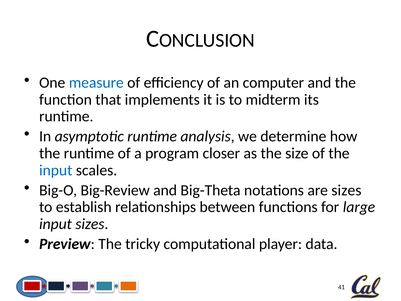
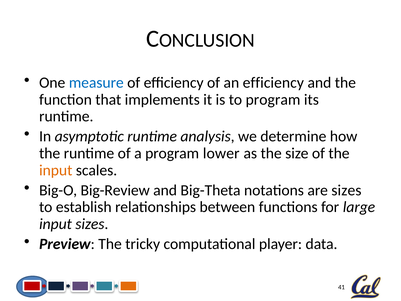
an computer: computer -> efficiency (273, 83)
to midterm: midterm -> program (273, 99)
closer: closer -> lower (221, 153)
input colour: blue -> orange (56, 170)
